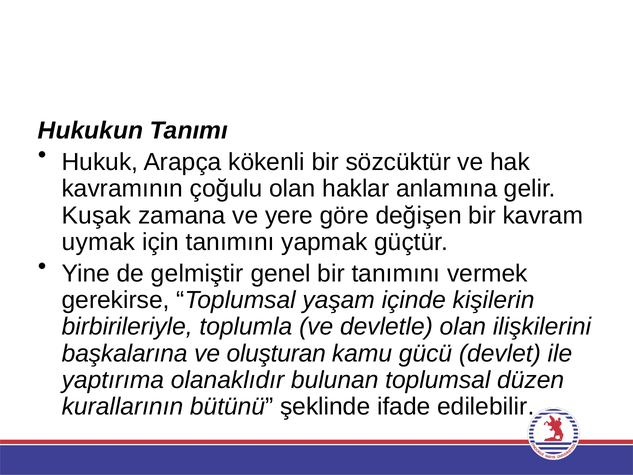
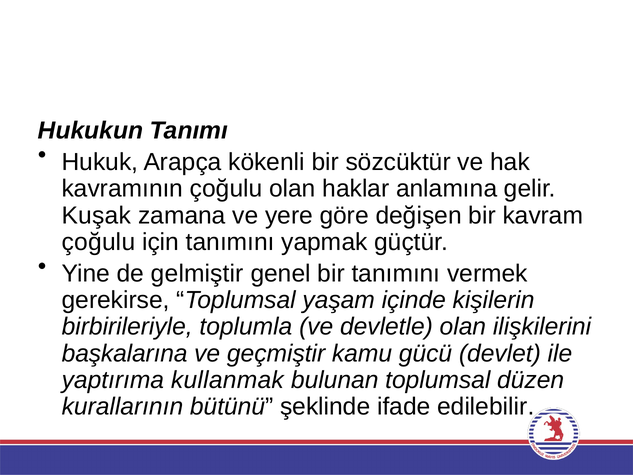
uymak: uymak -> çoğulu (99, 242)
oluşturan: oluşturan -> geçmiştir (276, 353)
olanaklıdır: olanaklıdır -> kullanmak (227, 380)
